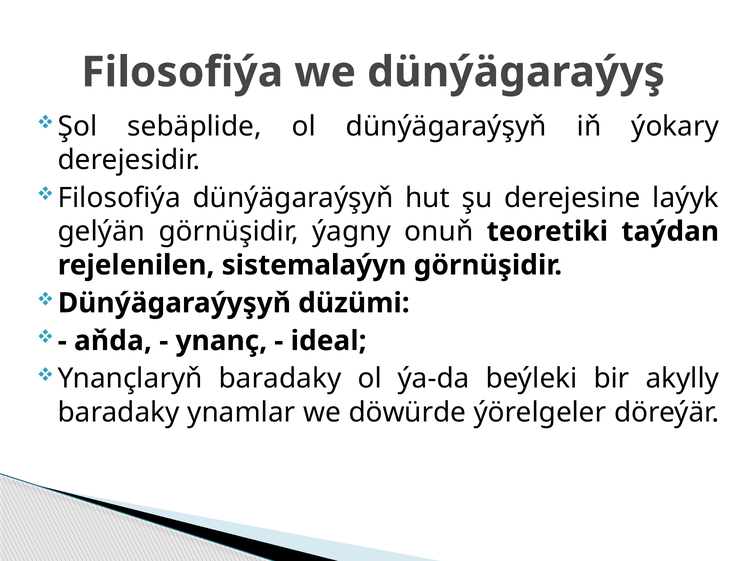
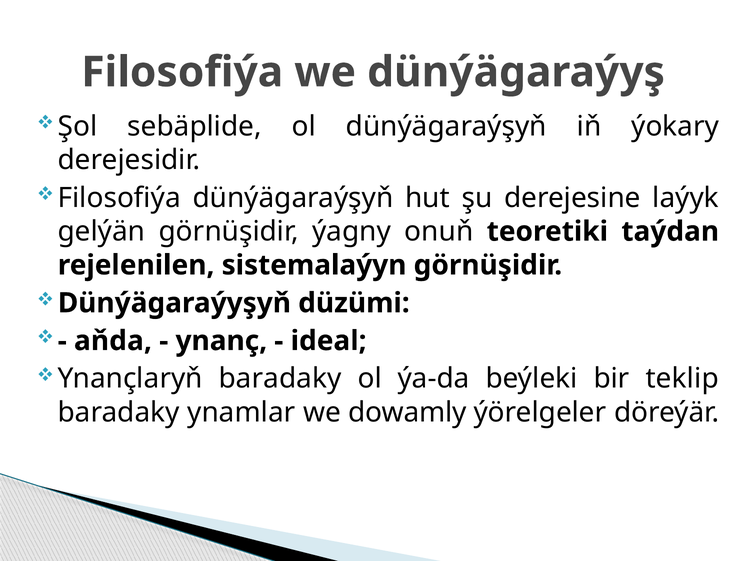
akylly: akylly -> teklip (682, 378)
döwürde: döwürde -> dowamly (407, 412)
